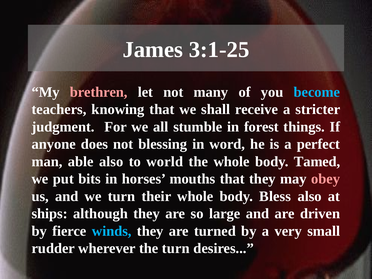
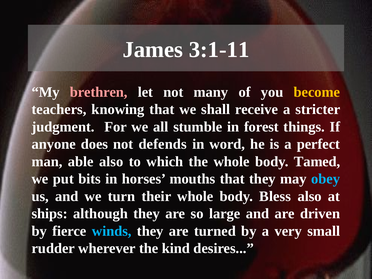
3:1-25: 3:1-25 -> 3:1-11 (219, 50)
become colour: light blue -> yellow (317, 92)
blessing: blessing -> defends (163, 144)
world: world -> which (165, 162)
obey colour: pink -> light blue (326, 179)
the turn: turn -> kind (176, 248)
